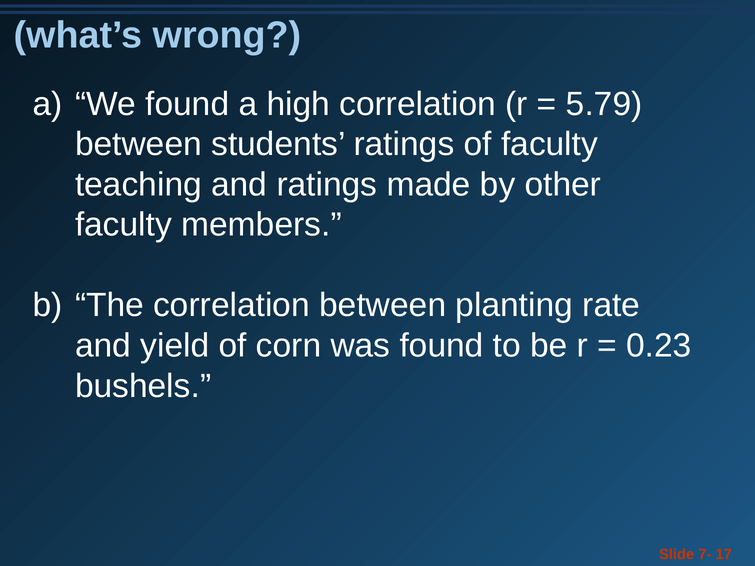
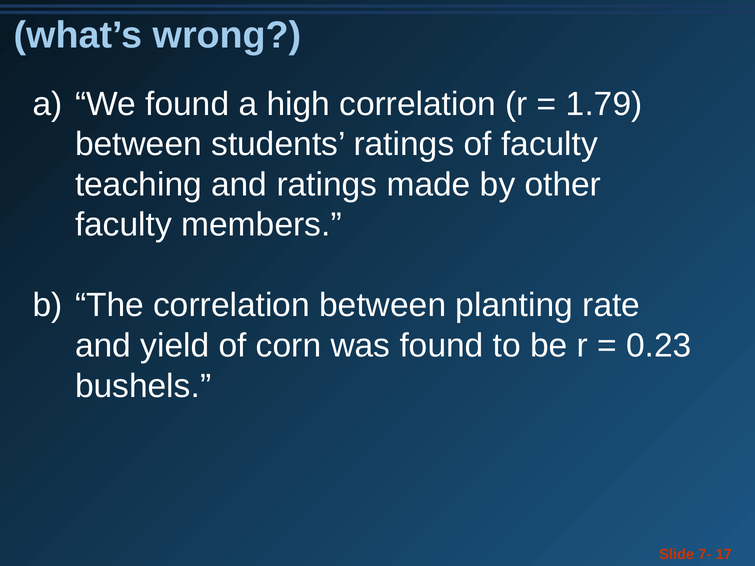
5.79: 5.79 -> 1.79 (604, 104)
